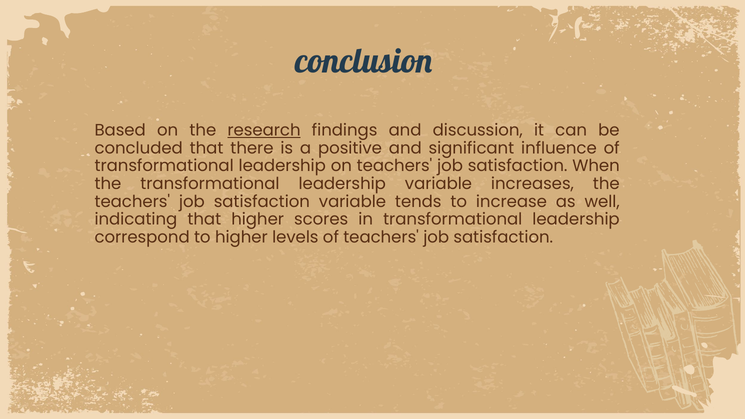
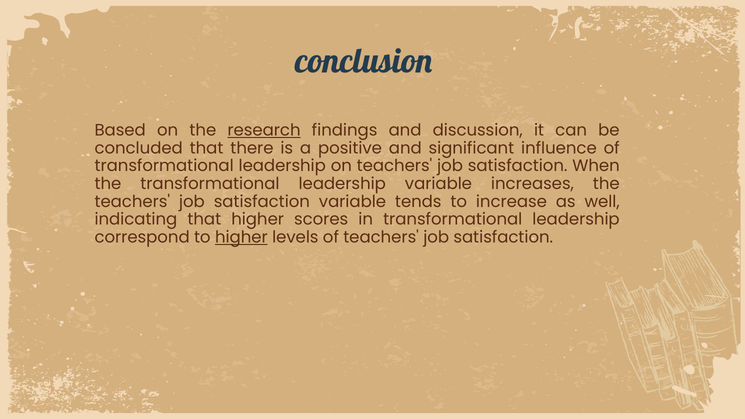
higher underline: none -> present (241, 237)
